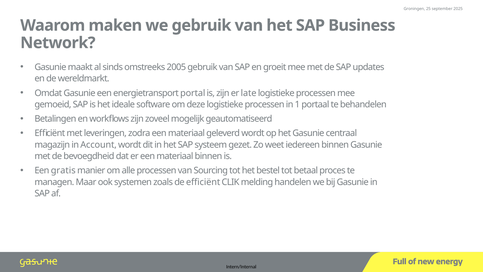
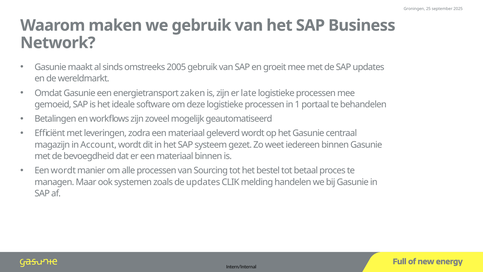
portal: portal -> zaken (193, 93)
Een gratis: gratis -> wordt (63, 170)
de efficiënt: efficiënt -> updates (203, 182)
